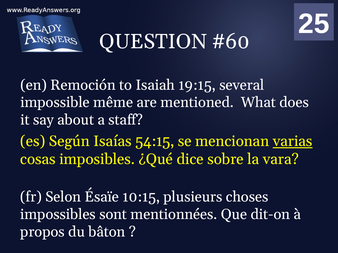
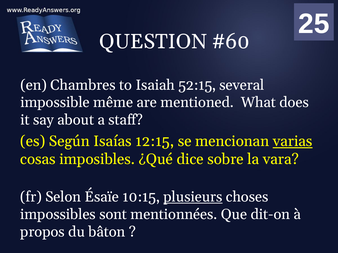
Remoción: Remoción -> Chambres (83, 85)
19:15: 19:15 -> 52:15 (197, 85)
54:15: 54:15 -> 12:15 (155, 142)
plusieurs underline: none -> present (193, 197)
